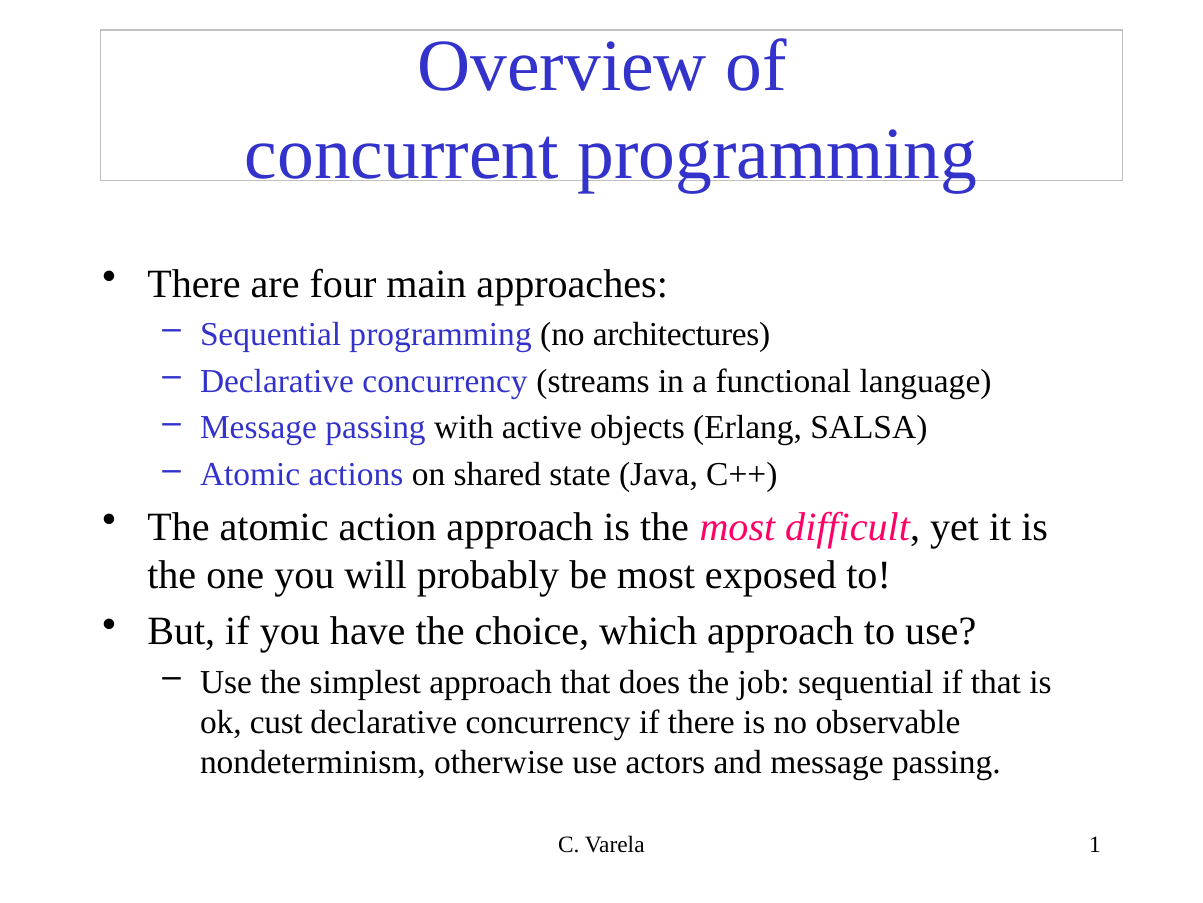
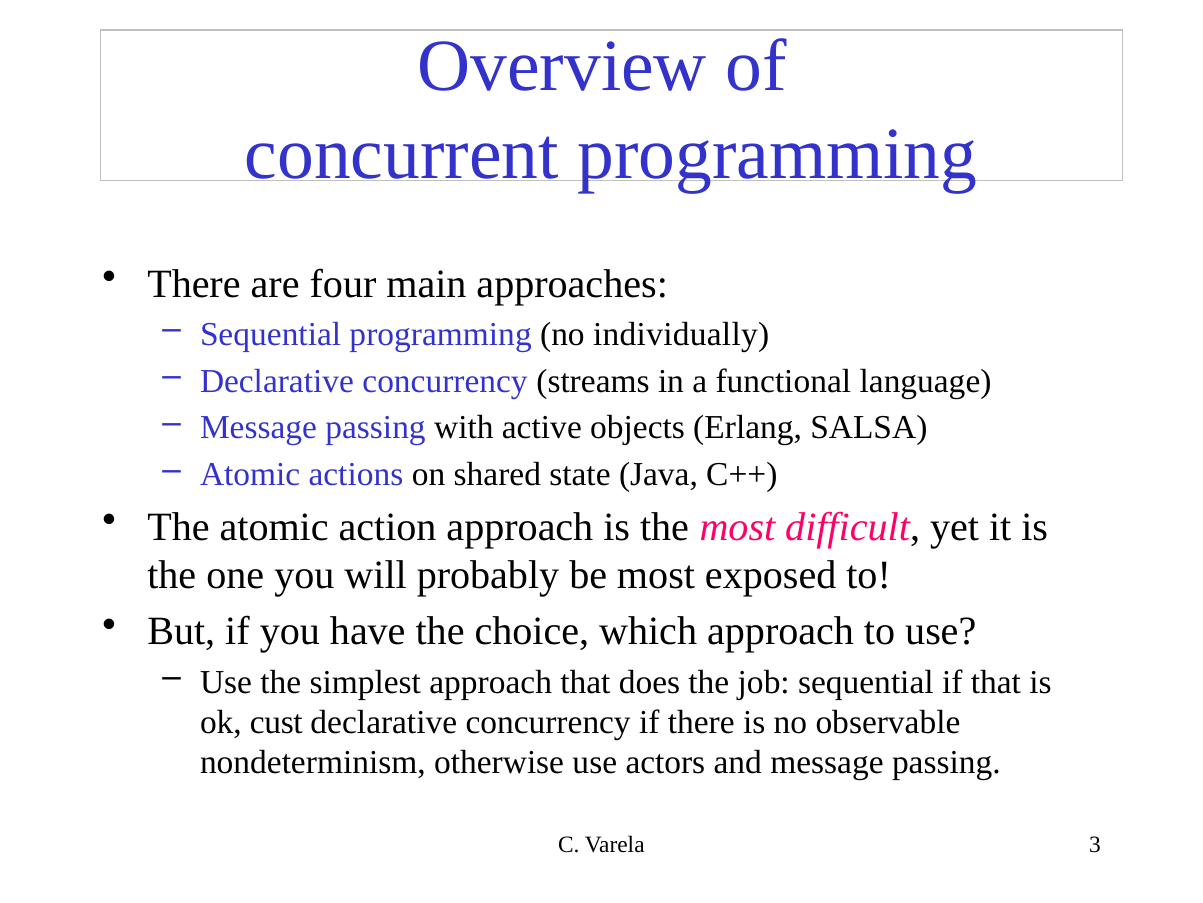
architectures: architectures -> individually (681, 334)
1: 1 -> 3 (1095, 844)
